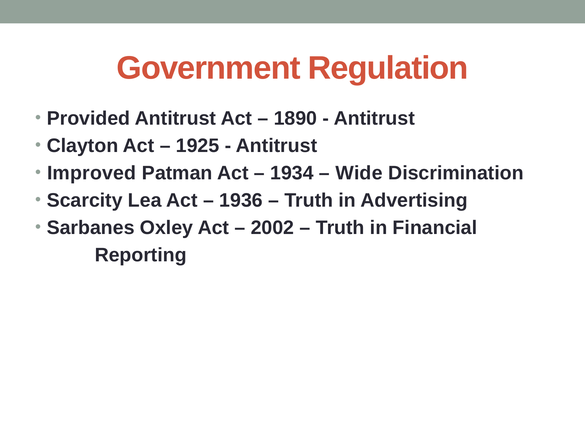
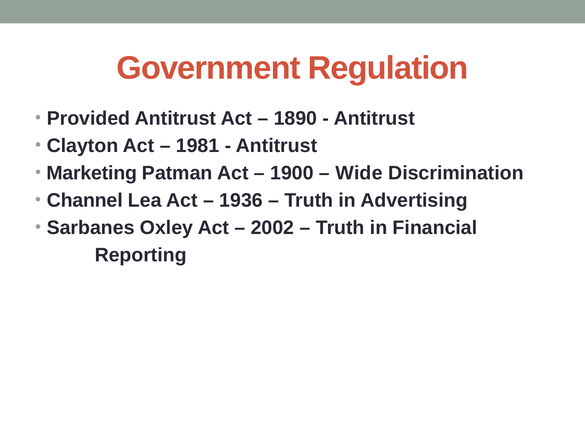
1925: 1925 -> 1981 (198, 146)
Improved: Improved -> Marketing (92, 173)
1934: 1934 -> 1900 (292, 173)
Scarcity: Scarcity -> Channel (85, 200)
